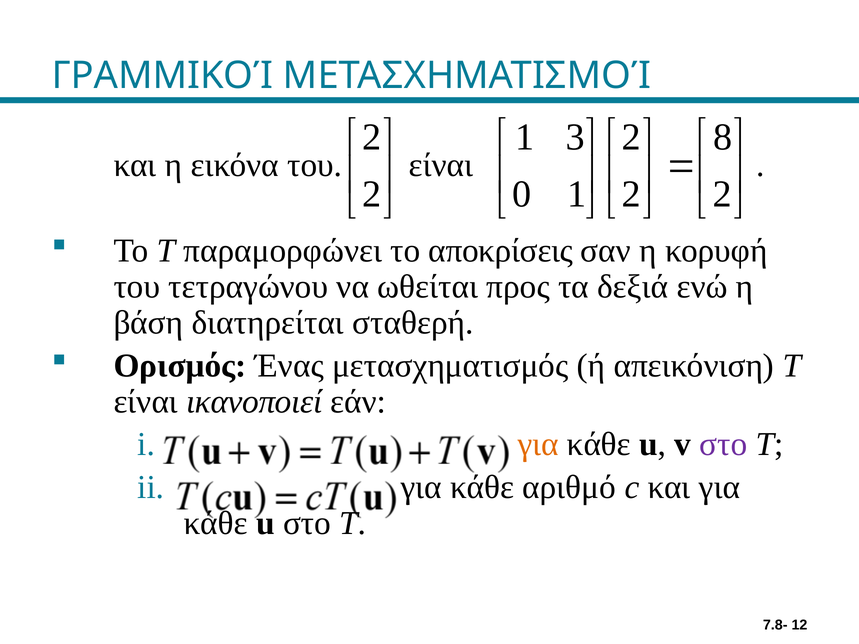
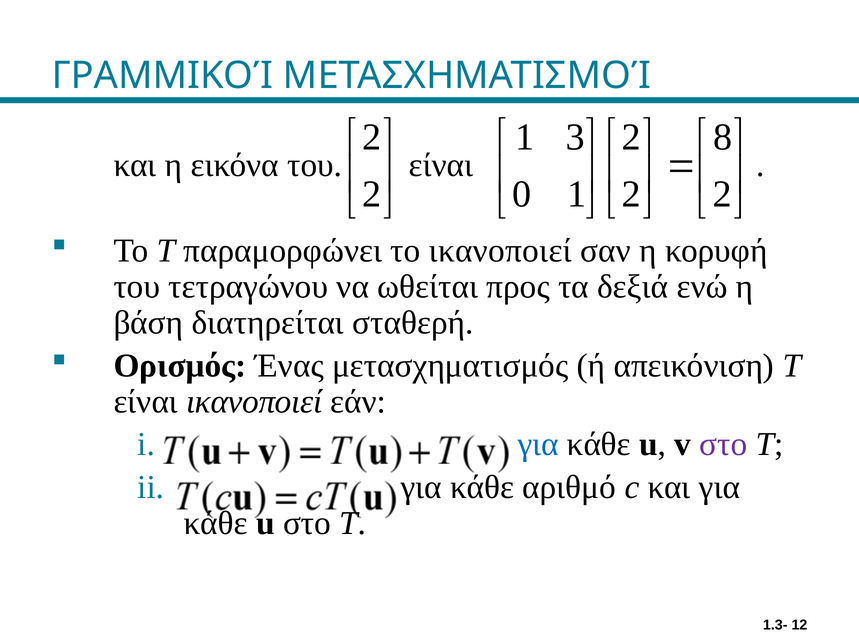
το αποκρίσεις: αποκρίσεις -> ικανοποιεί (500, 251)
για colour: orange -> blue (538, 445)
7.8-: 7.8- -> 1.3- (775, 625)
